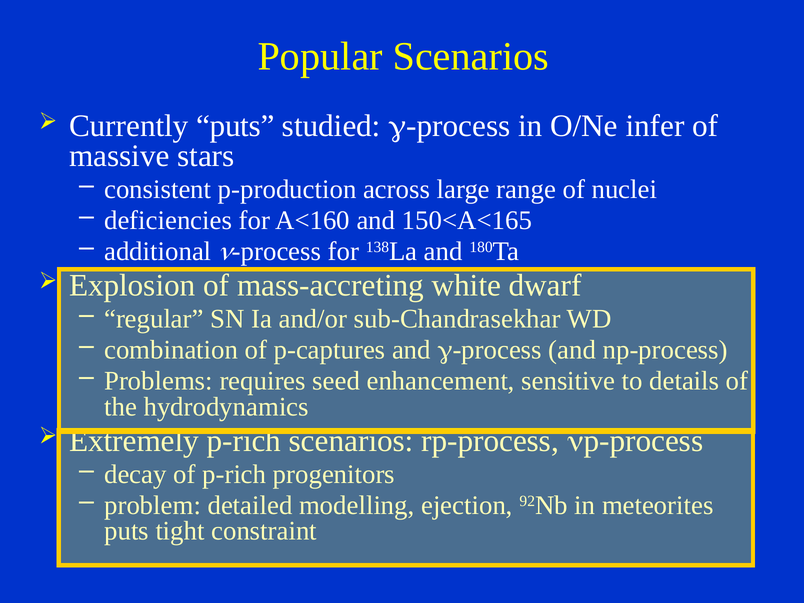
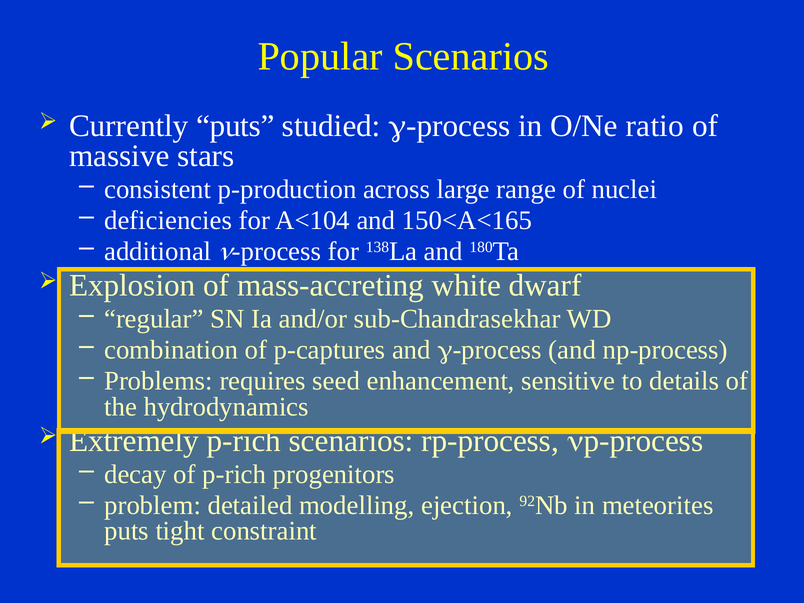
infer: infer -> ratio (655, 126)
A<160: A<160 -> A<104 (313, 220)
